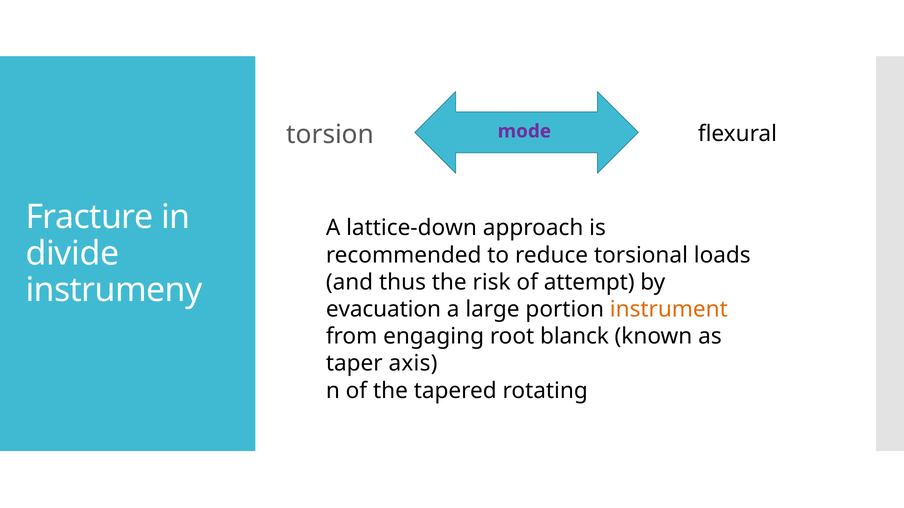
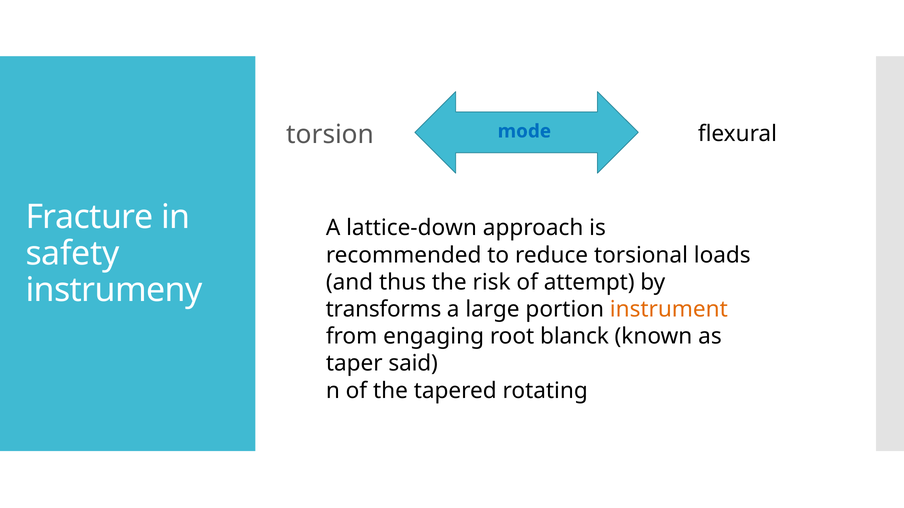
mode colour: purple -> blue (524, 131)
divide: divide -> safety (72, 254)
evacuation: evacuation -> transforms (383, 310)
axis: axis -> said (413, 364)
